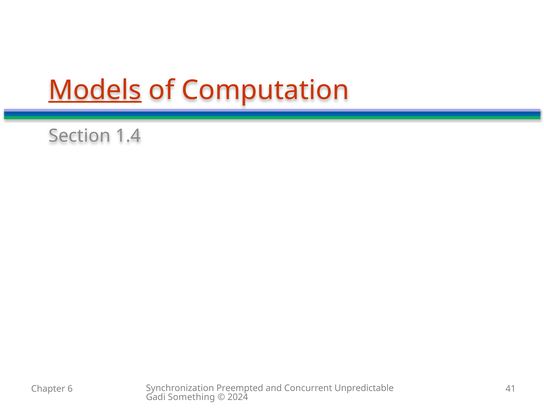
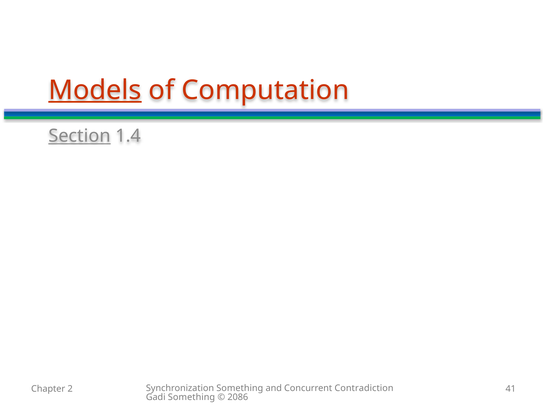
Section underline: none -> present (80, 136)
Synchronization Preempted: Preempted -> Something (240, 388)
Unpredictable: Unpredictable -> Contradiction (364, 388)
6: 6 -> 2 (70, 389)
2024: 2024 -> 2086 (238, 397)
